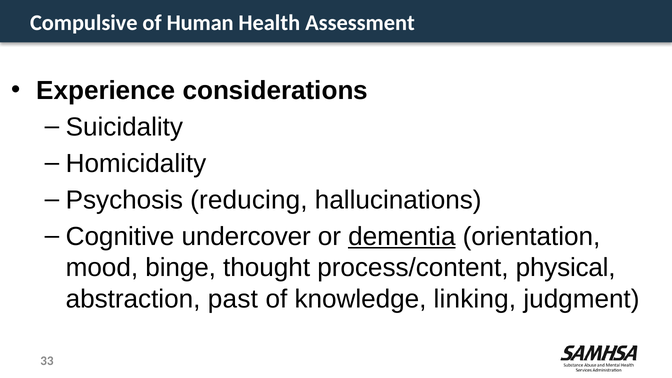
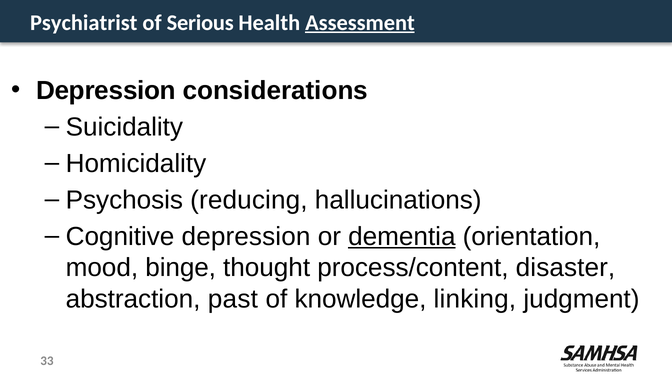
Compulsive: Compulsive -> Psychiatrist (84, 23)
Human: Human -> Serious (200, 23)
Assessment underline: none -> present (360, 23)
Experience: Experience -> Depression (106, 90)
Cognitive undercover: undercover -> depression (246, 237)
physical: physical -> disaster (565, 268)
